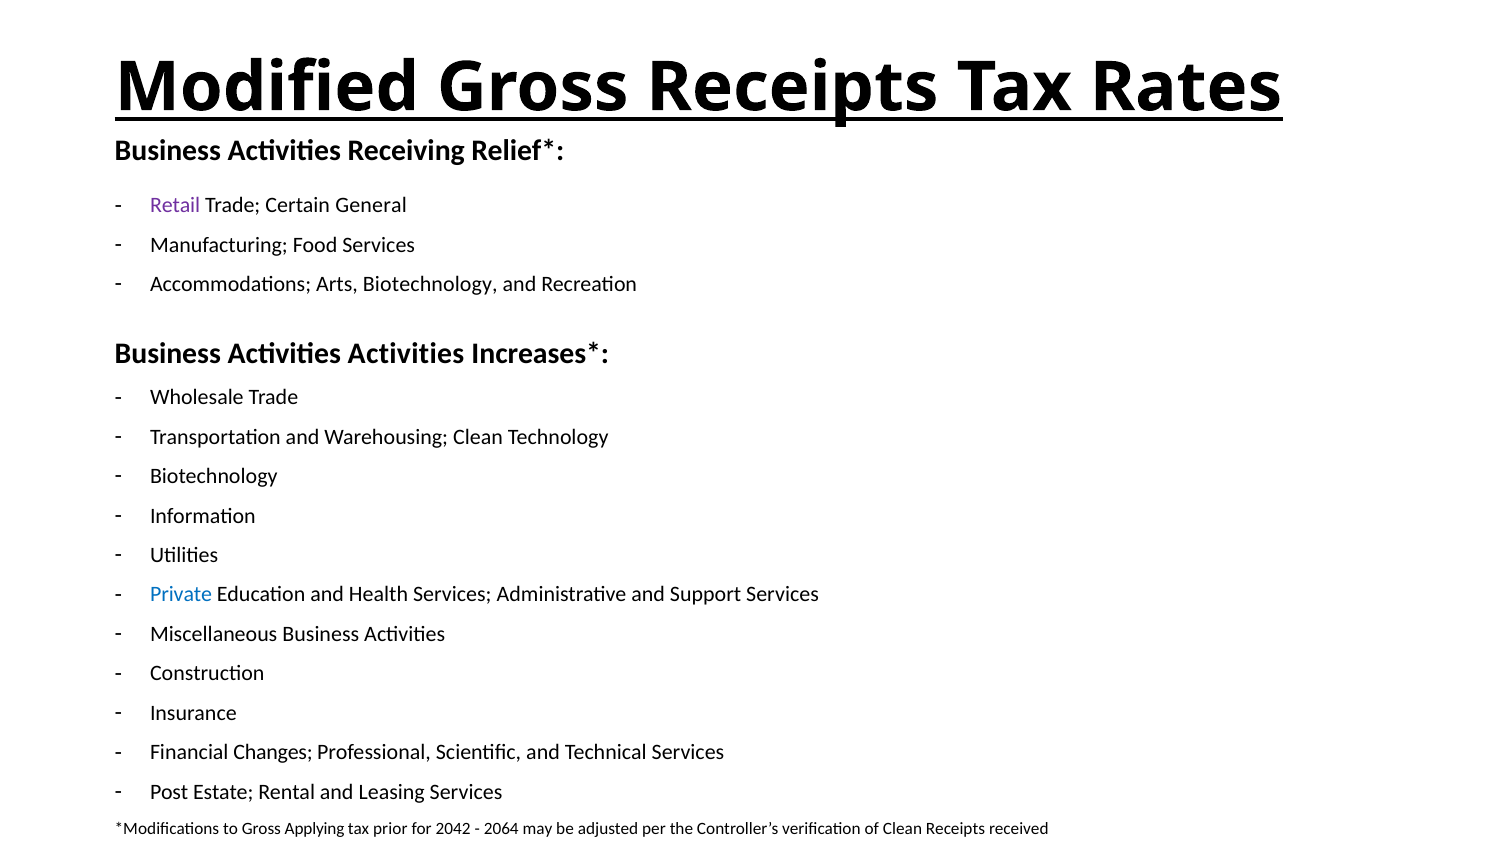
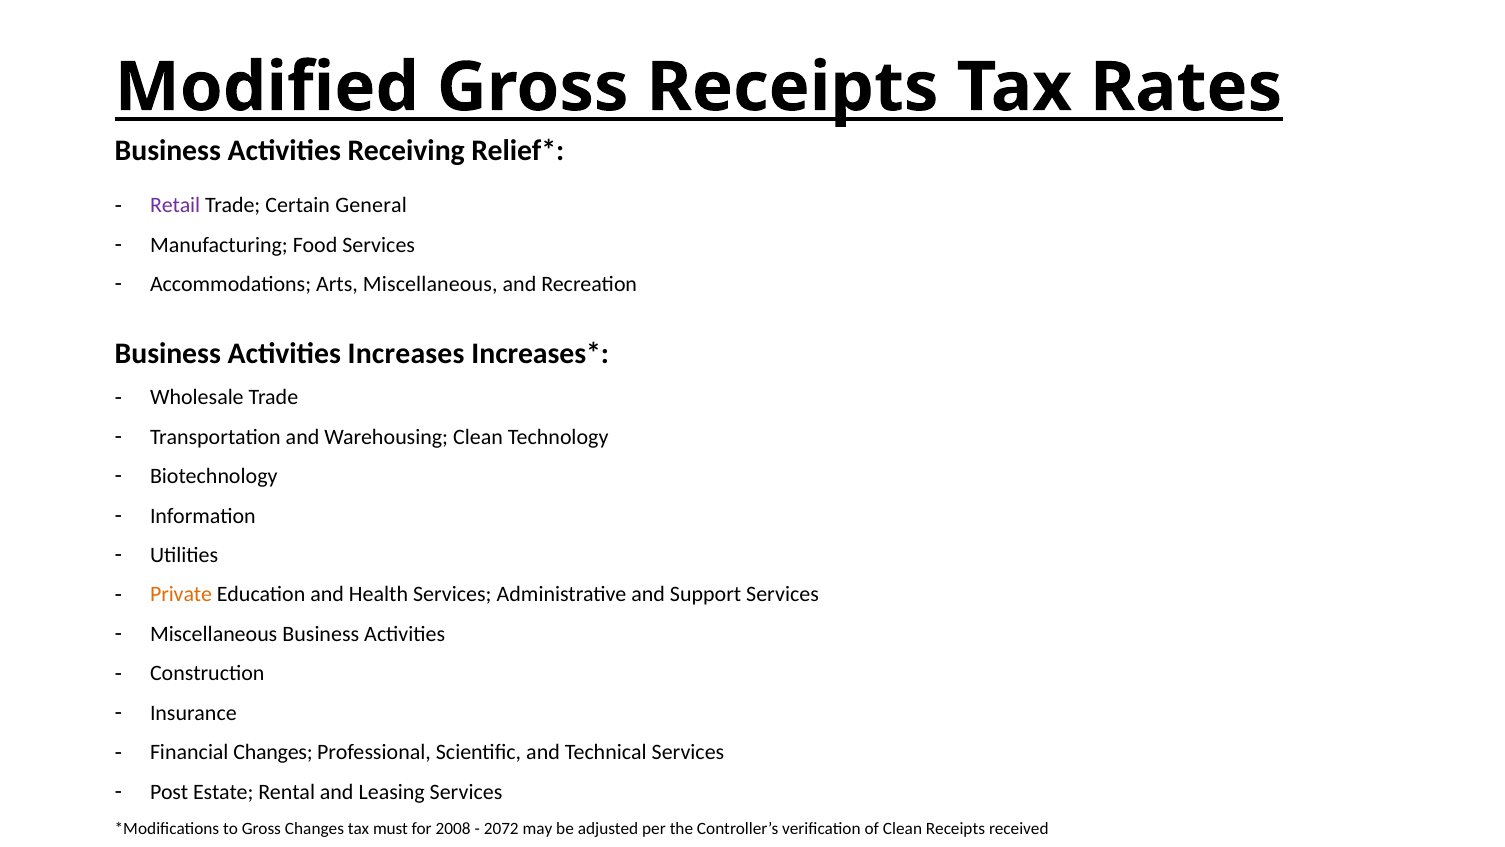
Arts Biotechnology: Biotechnology -> Miscellaneous (430, 284)
Activities Activities: Activities -> Increases (406, 354)
Private colour: blue -> orange (181, 594)
Gross Applying: Applying -> Changes (314, 828)
prior: prior -> must (390, 828)
2042: 2042 -> 2008 (453, 828)
2064: 2064 -> 2072 (501, 828)
